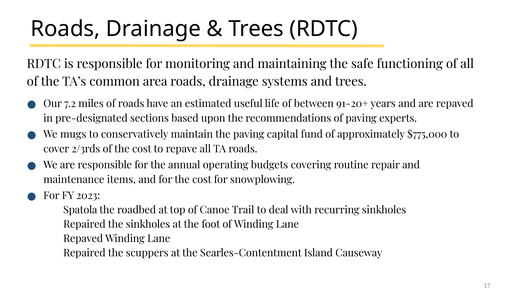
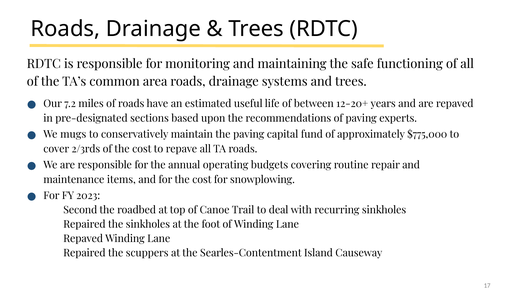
91-20+: 91-20+ -> 12-20+ (352, 104)
Spatola: Spatola -> Second (80, 210)
